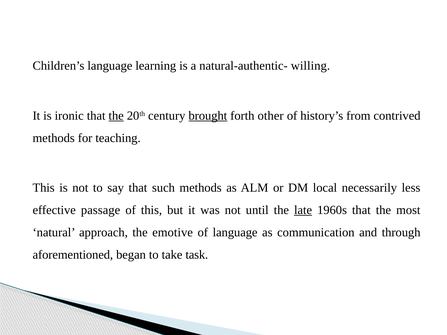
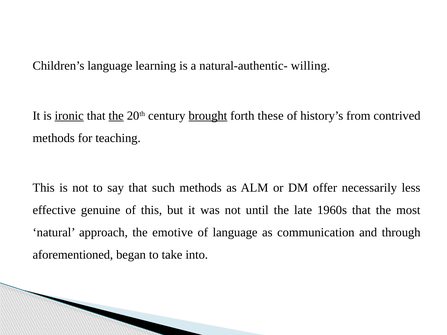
ironic underline: none -> present (69, 116)
other: other -> these (271, 116)
local: local -> offer (325, 188)
passage: passage -> genuine (101, 210)
late underline: present -> none (303, 210)
task: task -> into (197, 255)
